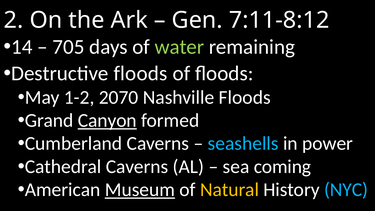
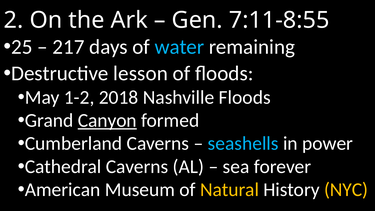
7:11-8:12: 7:11-8:12 -> 7:11-8:55 (279, 20)
14: 14 -> 25 (22, 47)
705: 705 -> 217 (68, 47)
water colour: light green -> light blue (179, 47)
Destructive floods: floods -> lesson (141, 73)
2070: 2070 -> 2018 (119, 97)
coming: coming -> forever (282, 167)
Museum underline: present -> none (140, 190)
NYC colour: light blue -> yellow (346, 190)
